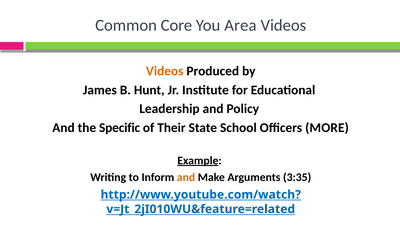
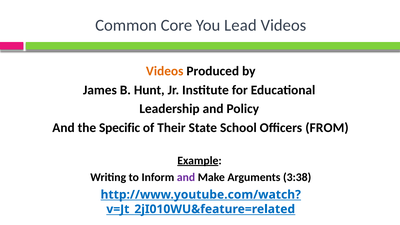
Area: Area -> Lead (240, 25)
MORE: MORE -> FROM (327, 128)
and colour: orange -> purple (186, 177)
3:35: 3:35 -> 3:38 (297, 177)
